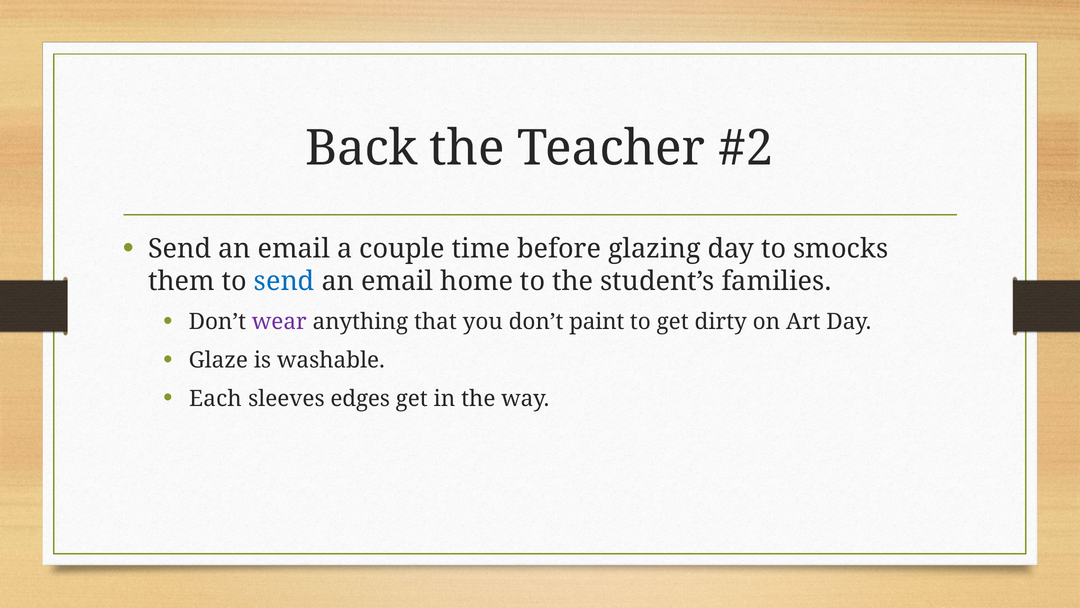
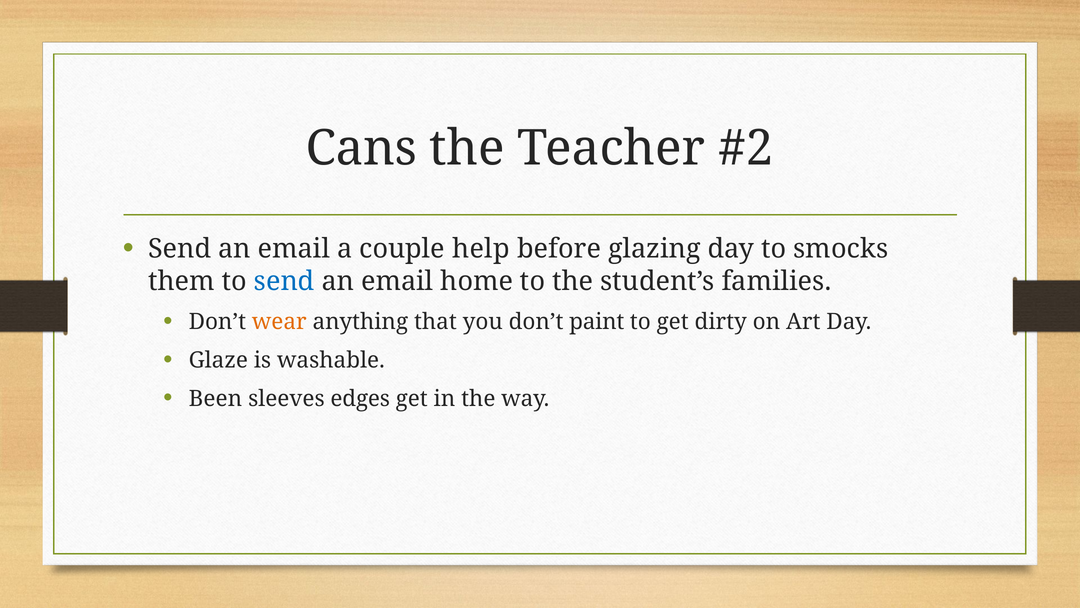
Back: Back -> Cans (361, 148)
time: time -> help (481, 249)
wear colour: purple -> orange (279, 322)
Each: Each -> Been (215, 398)
